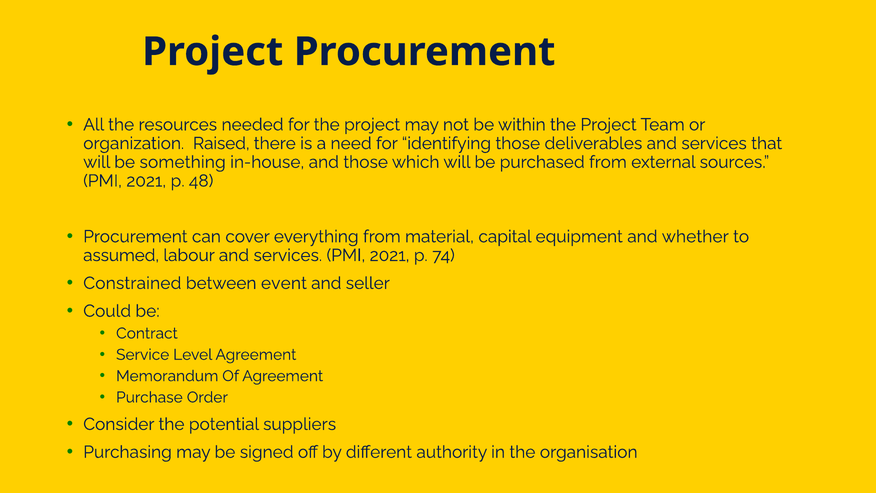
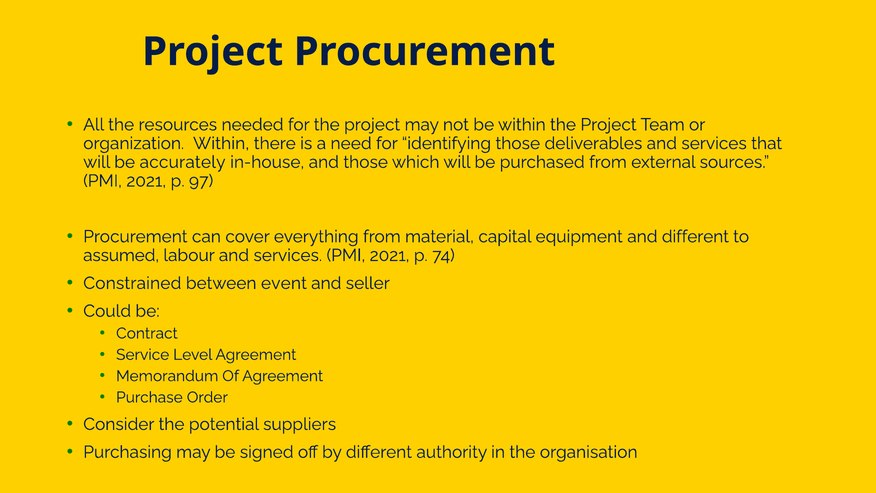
organization Raised: Raised -> Within (221, 143)
something: something -> accurately (183, 162)
48: 48 -> 97 (201, 181)
and whether: whether -> different (695, 236)
